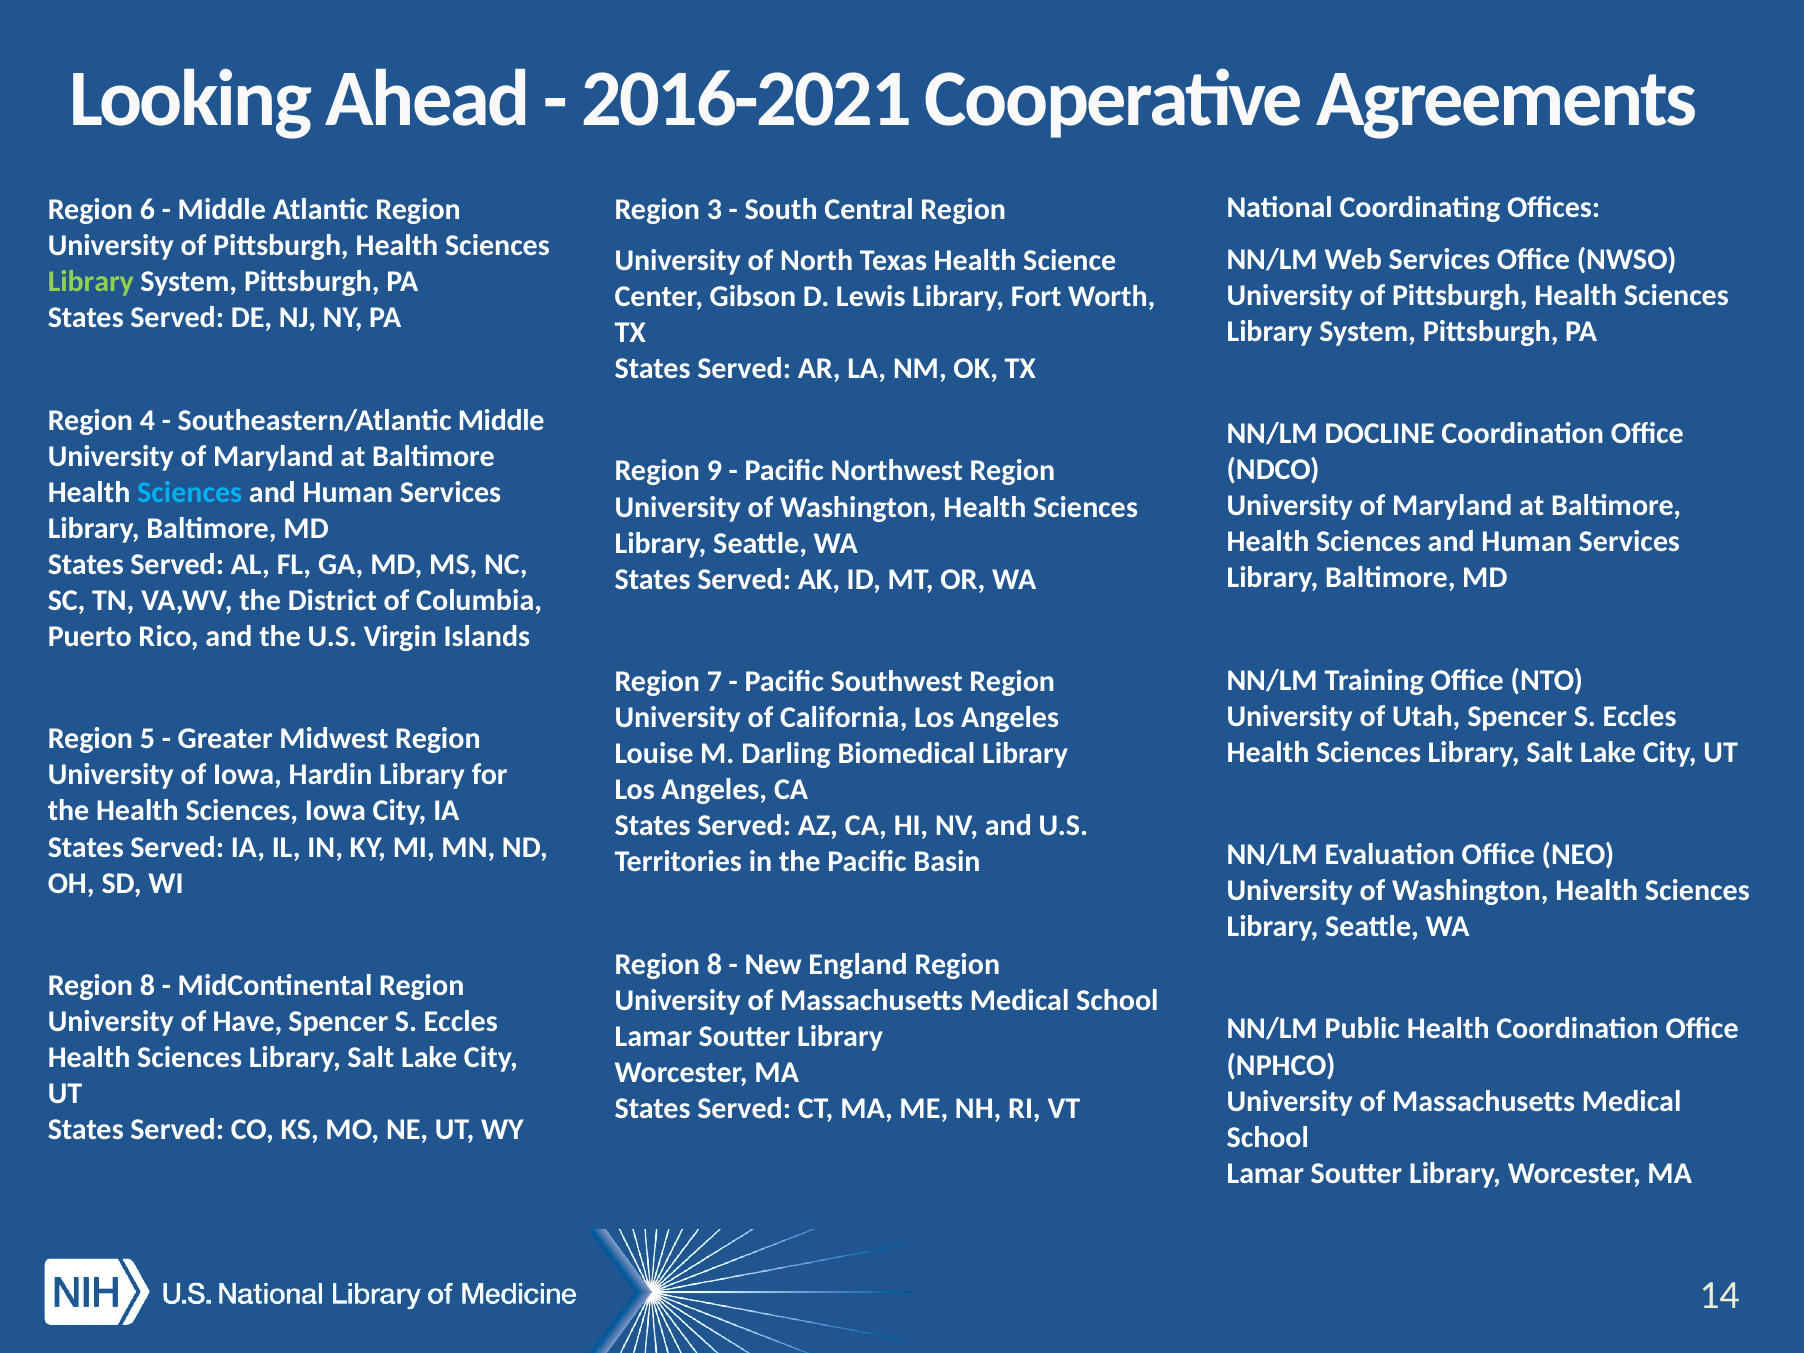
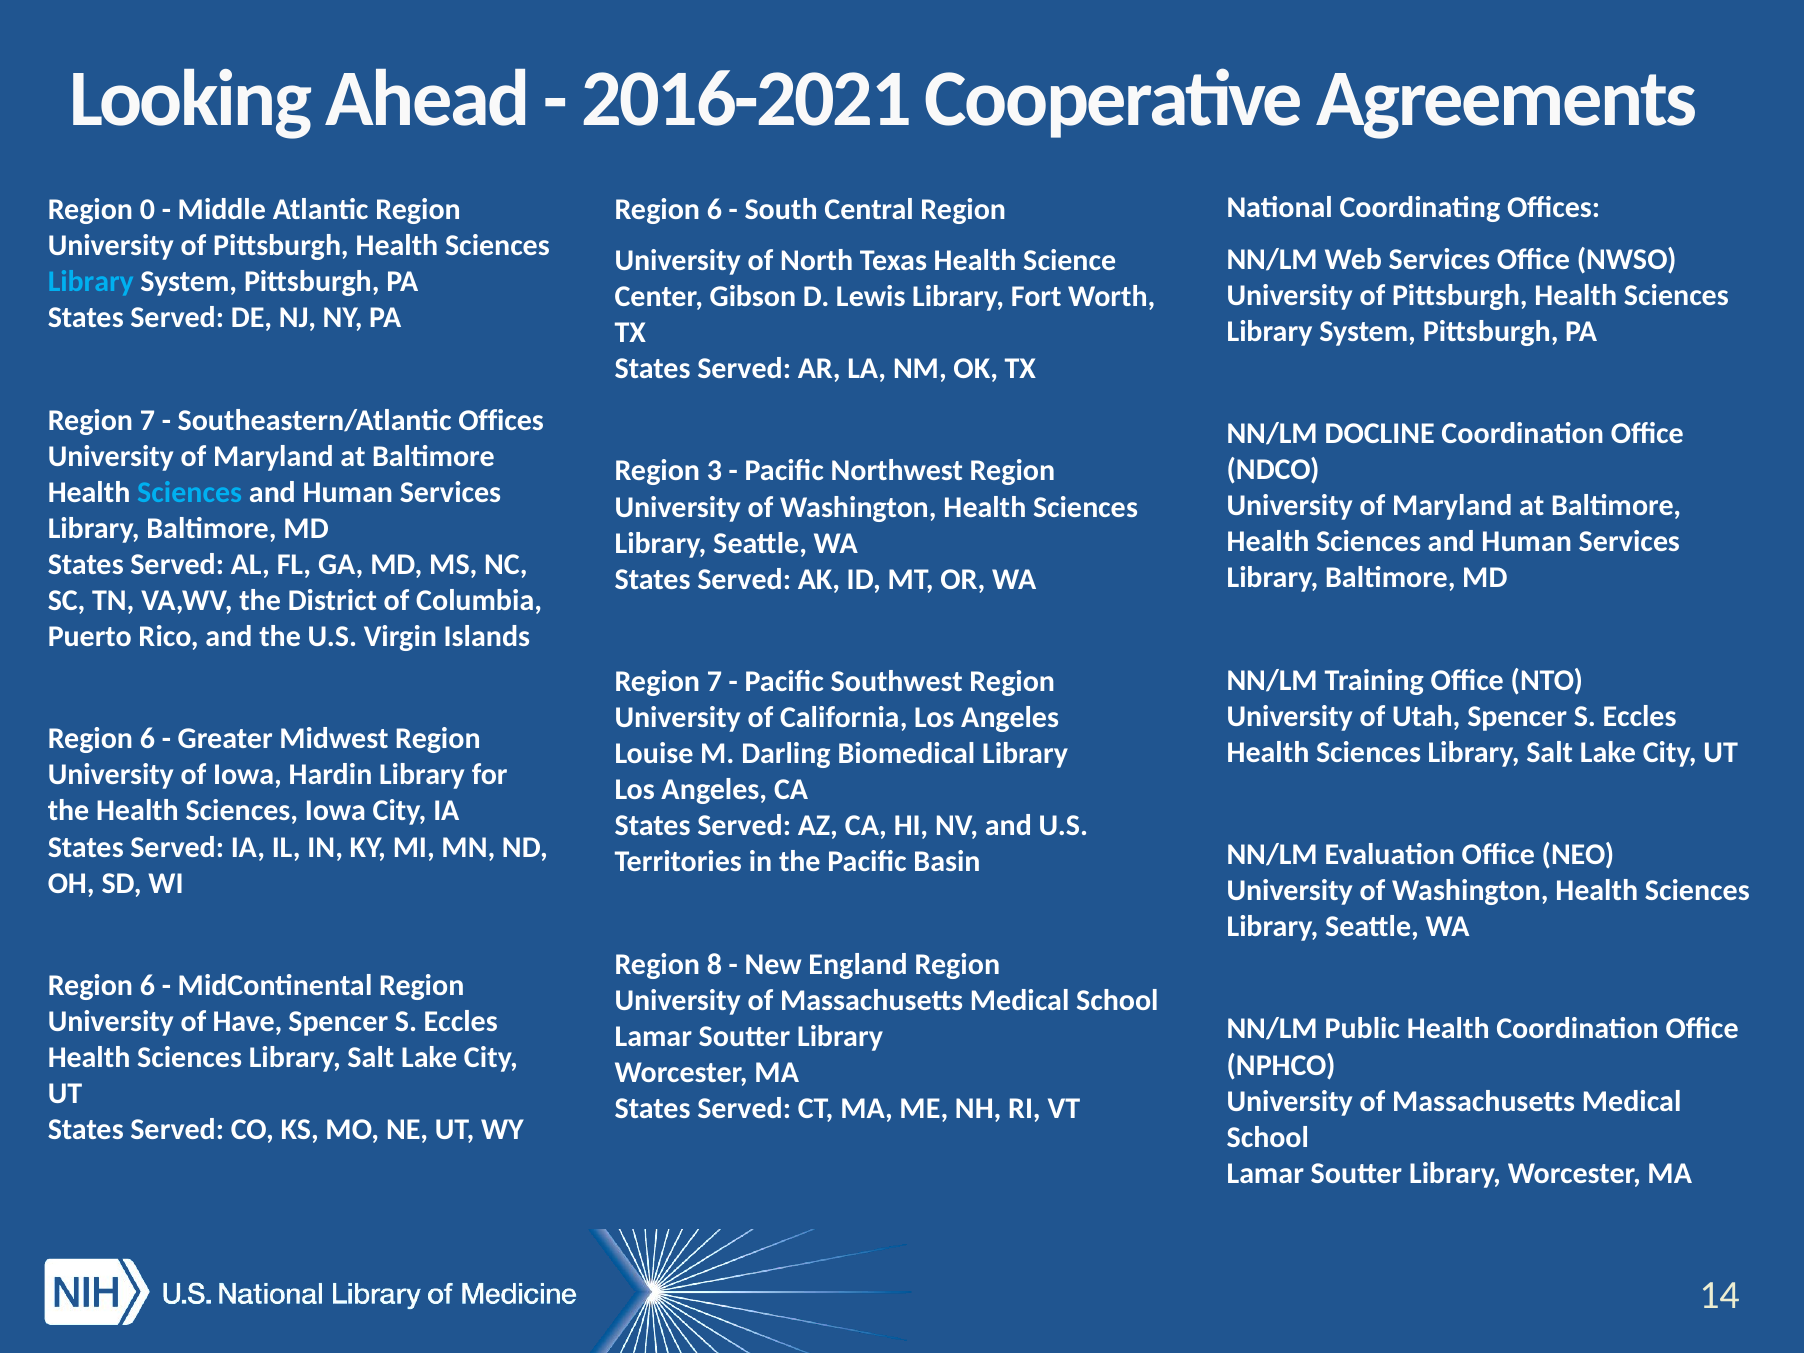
6: 6 -> 0 (148, 210)
3: 3 -> 6 (714, 209)
Library colour: light green -> light blue (91, 282)
4: 4 -> 7 (148, 420)
Southeastern/Atlantic Middle: Middle -> Offices (501, 420)
9: 9 -> 3 (714, 471)
5: 5 -> 6 (148, 739)
8: 8 -> 6 (148, 985)
